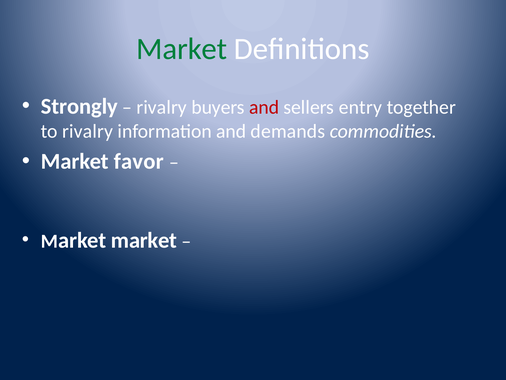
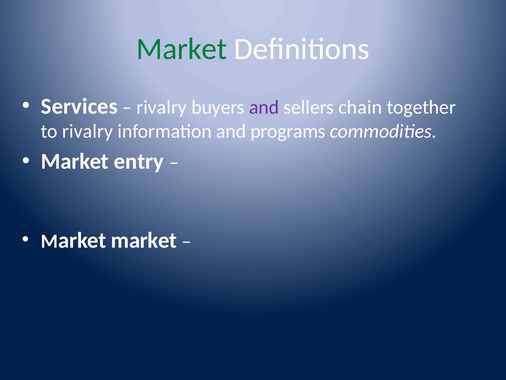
Strongly: Strongly -> Services (79, 106)
and colour: red -> purple (264, 107)
entry: entry -> chain (360, 107)
demands: demands -> programs (288, 131)
favor: favor -> entry (139, 161)
